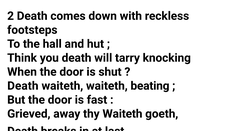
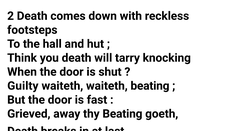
Death: Death -> Guilty (23, 86)
thy Waiteth: Waiteth -> Beating (122, 114)
